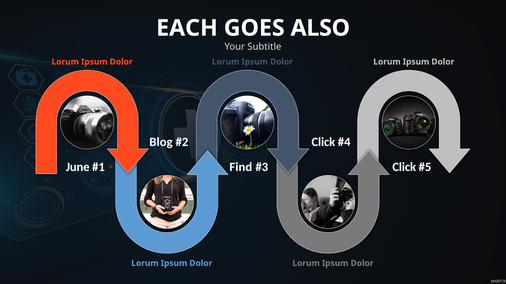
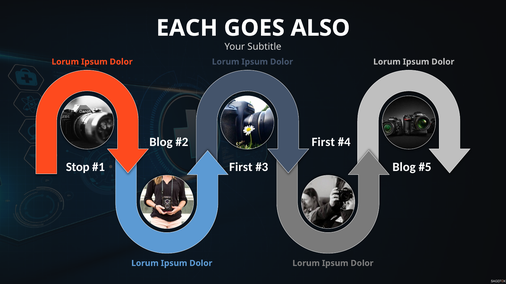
Click: Click -> First (323, 142)
June: June -> Stop (78, 167)
Find: Find -> First (241, 167)
Click: Click -> Blog (404, 167)
